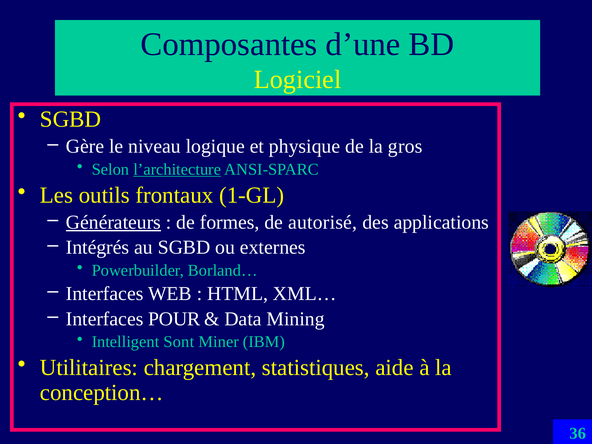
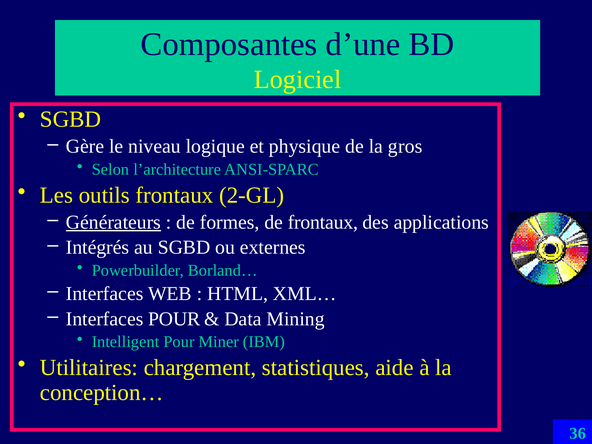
l’architecture underline: present -> none (177, 169)
1-GL: 1-GL -> 2-GL (252, 195)
de autorisé: autorisé -> frontaux (323, 222)
Intelligent Sont: Sont -> Pour (179, 342)
